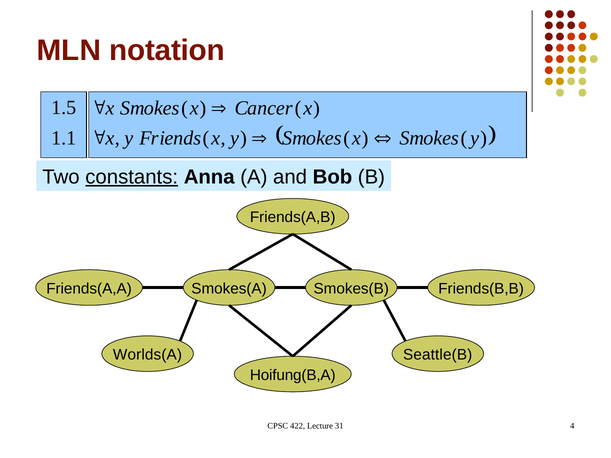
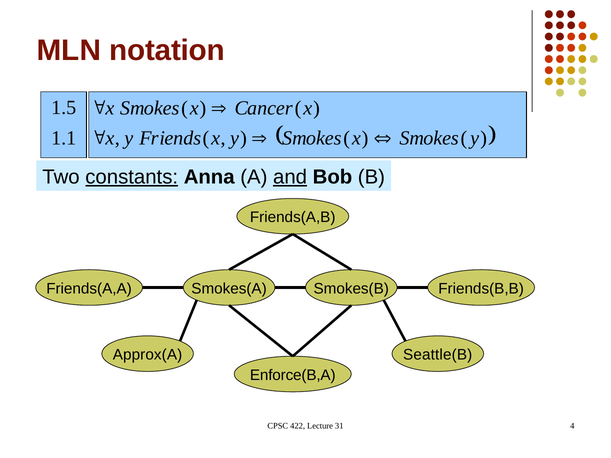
and underline: none -> present (290, 177)
Worlds(A: Worlds(A -> Approx(A (148, 355)
Hoifung(B,A: Hoifung(B,A -> Enforce(B,A (293, 375)
